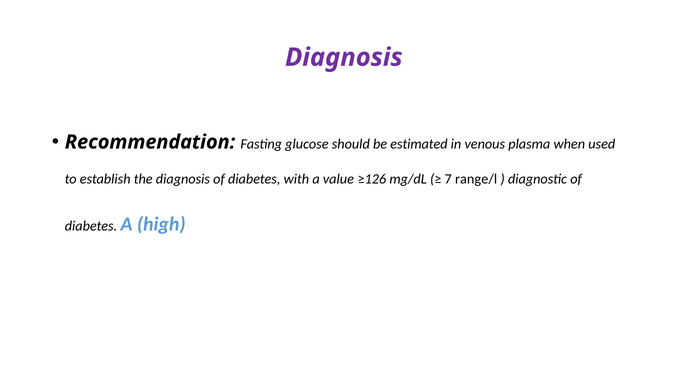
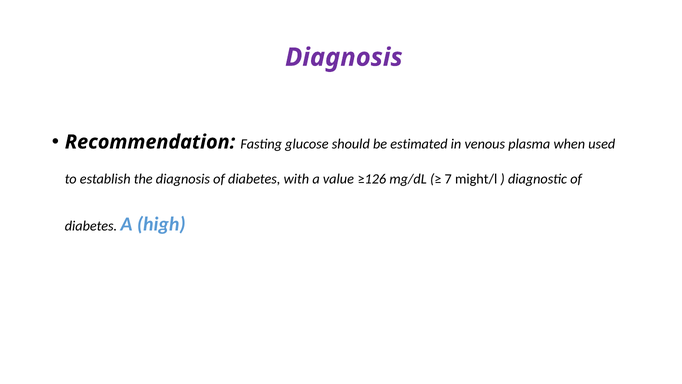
range/l: range/l -> might/l (476, 179)
